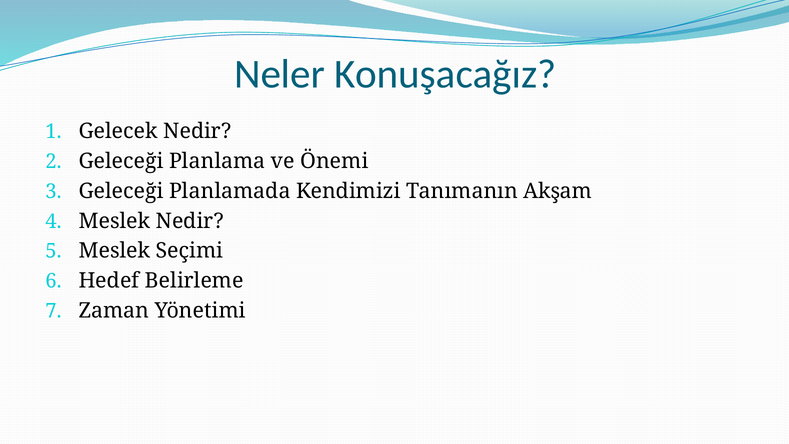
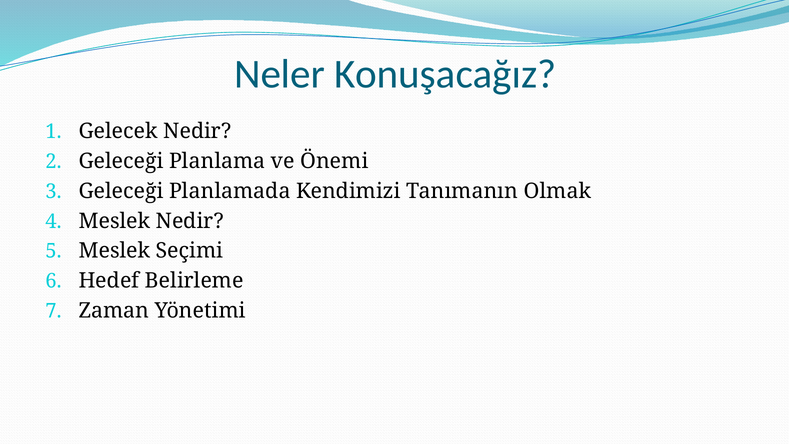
Akşam: Akşam -> Olmak (558, 191)
